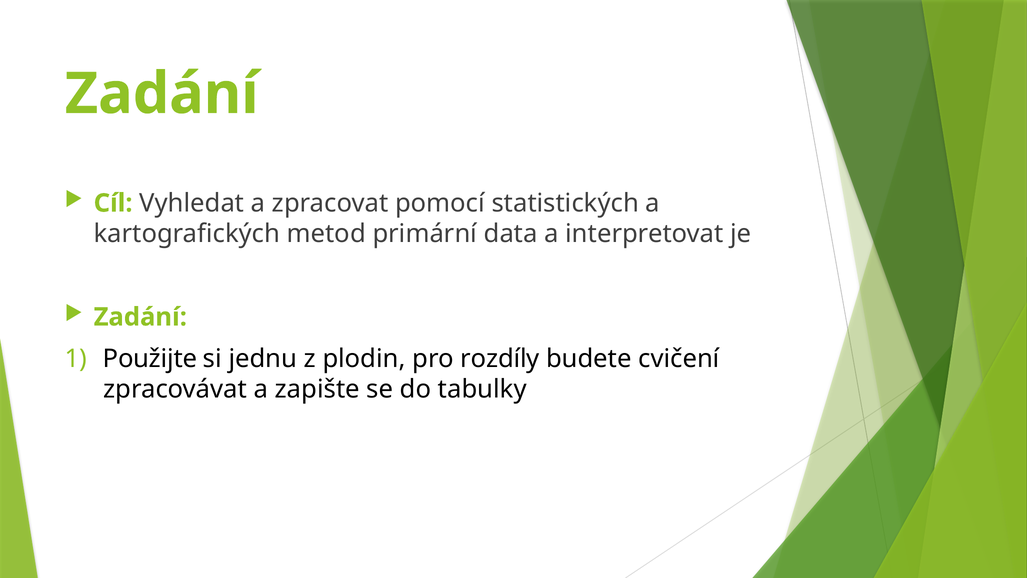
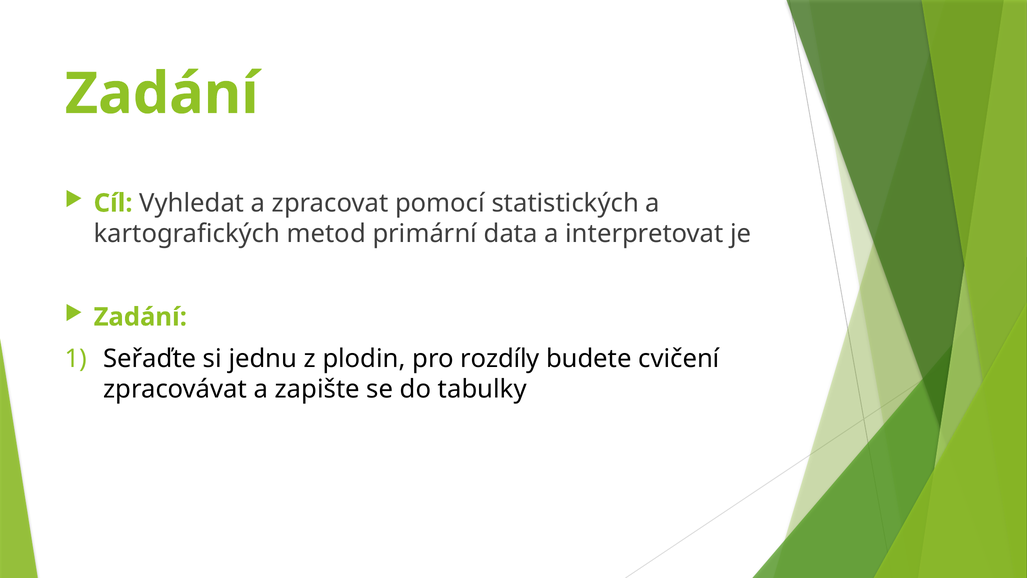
Použijte: Použijte -> Seřaďte (150, 358)
